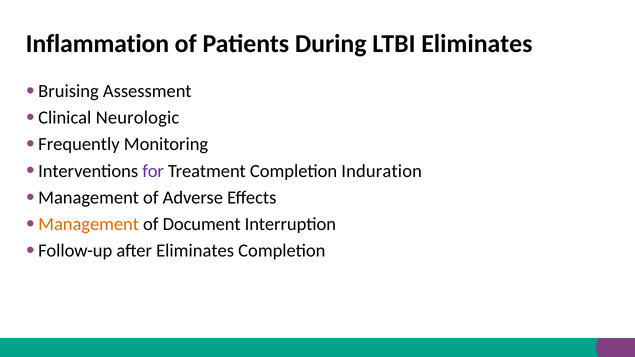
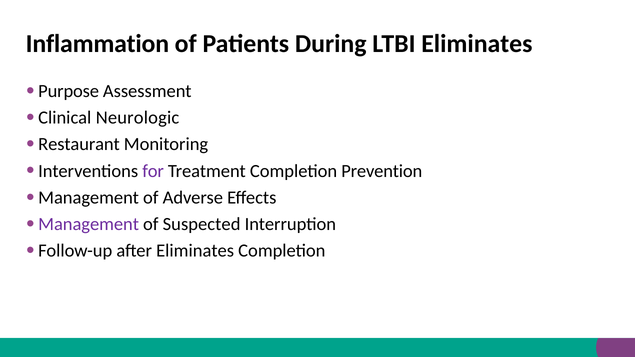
Bruising: Bruising -> Purpose (69, 91)
Frequently: Frequently -> Restaurant (79, 144)
Induration: Induration -> Prevention (382, 171)
Management colour: orange -> purple (89, 224)
Document: Document -> Suspected (202, 224)
